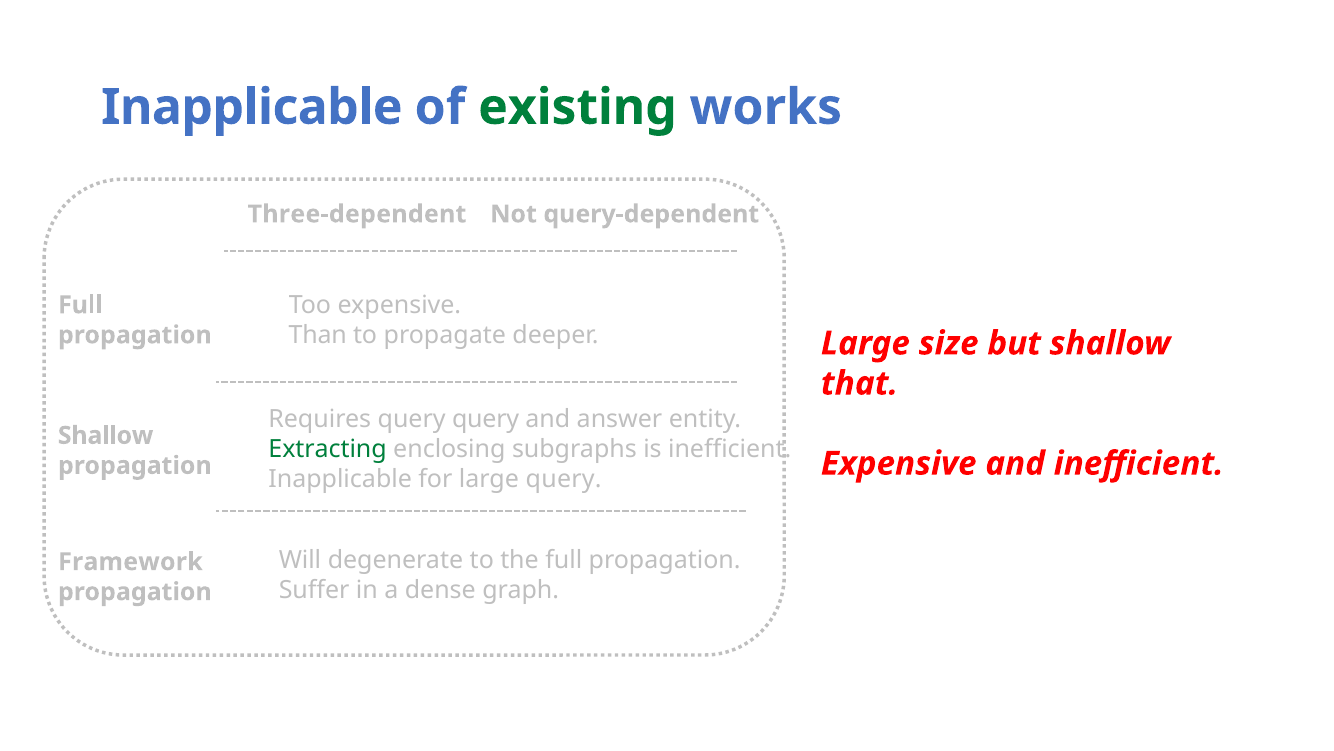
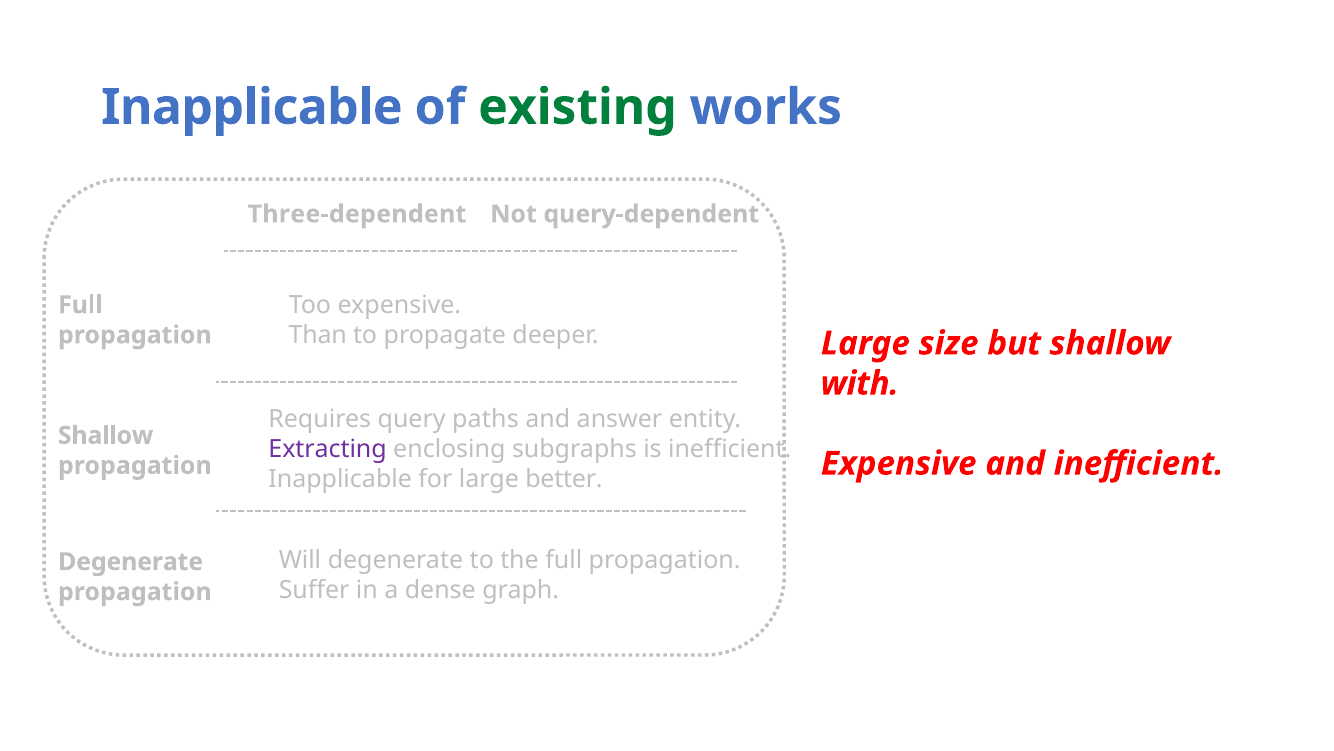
that: that -> with (860, 383)
query query: query -> paths (485, 419)
Extracting colour: green -> purple (328, 449)
large query: query -> better (564, 479)
Framework: Framework -> Degenerate (131, 561)
